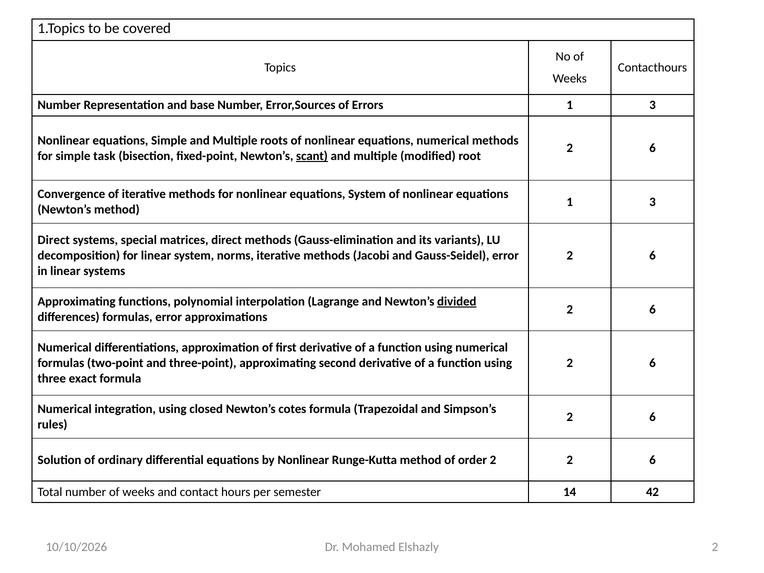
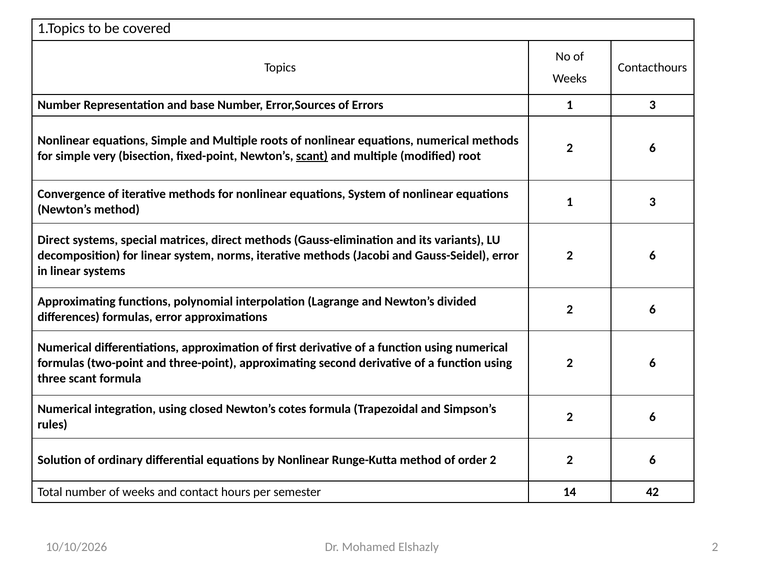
task: task -> very (105, 156)
divided underline: present -> none (457, 302)
three exact: exact -> scant (83, 379)
